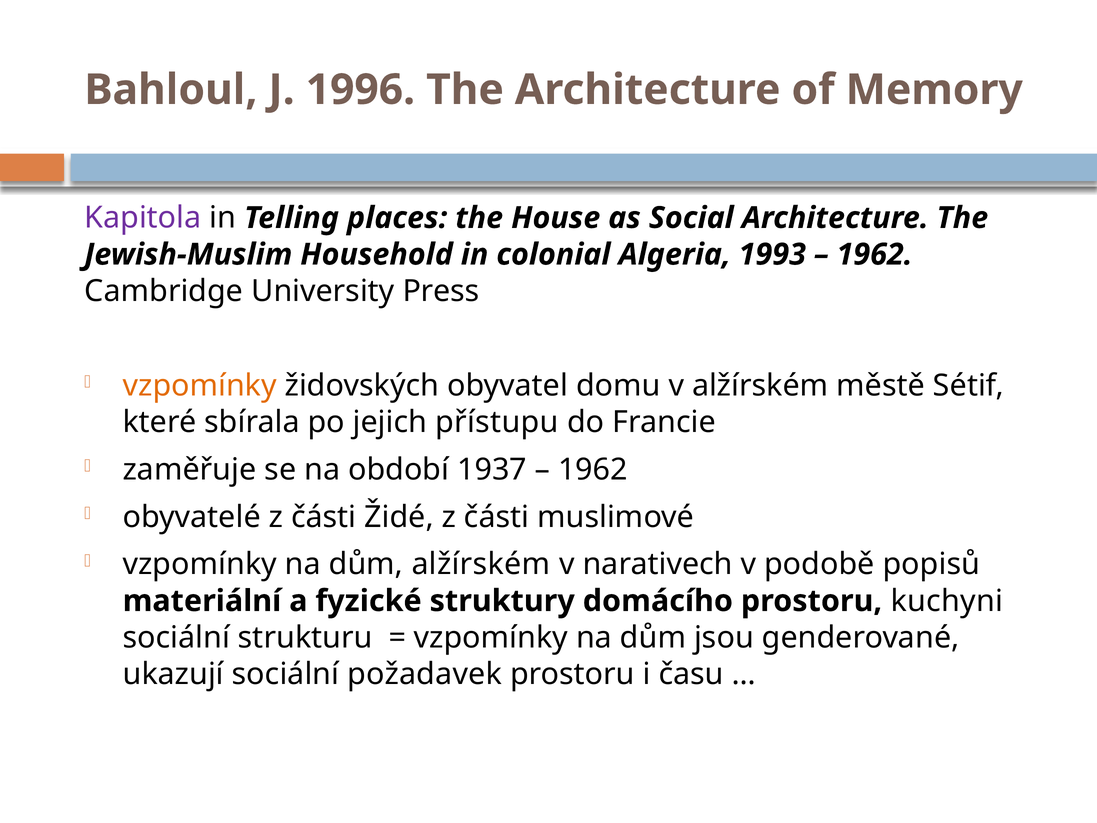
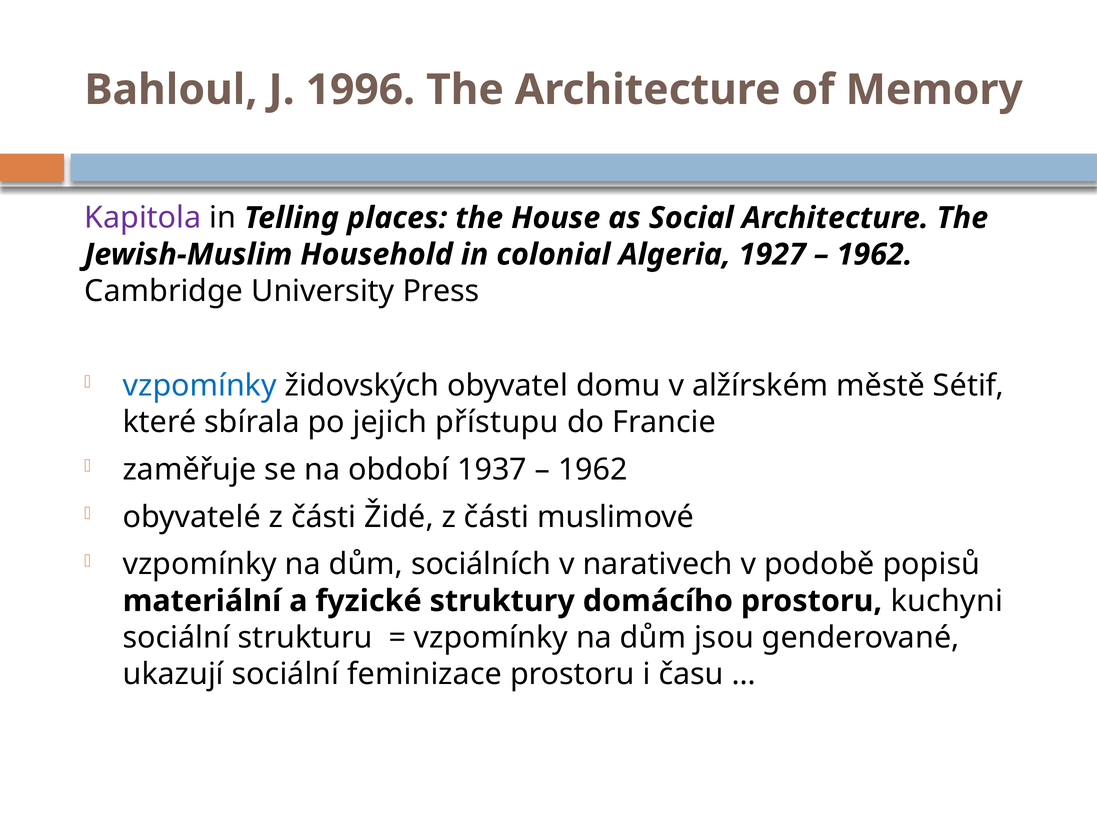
1993: 1993 -> 1927 (772, 254)
vzpomínky colour: orange -> blue (200, 386)
dům alžírském: alžírském -> sociálních (481, 564)
požadavek: požadavek -> feminizace (425, 674)
